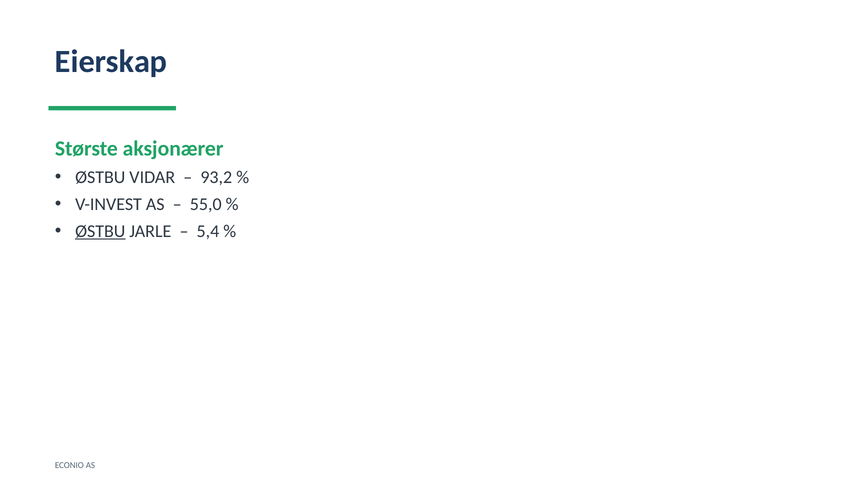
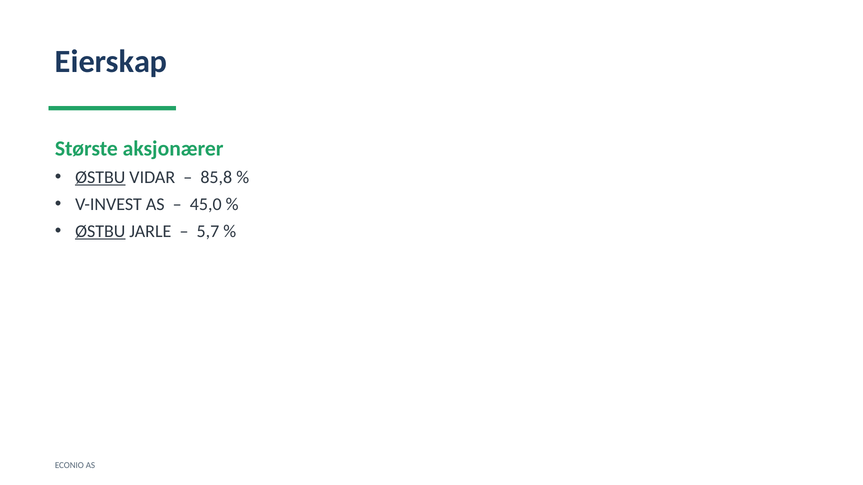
ØSTBU underline: none -> present (100, 177)
93,2: 93,2 -> 85,8 (216, 177)
55,0: 55,0 -> 45,0 (206, 204)
5,4: 5,4 -> 5,7 (208, 231)
